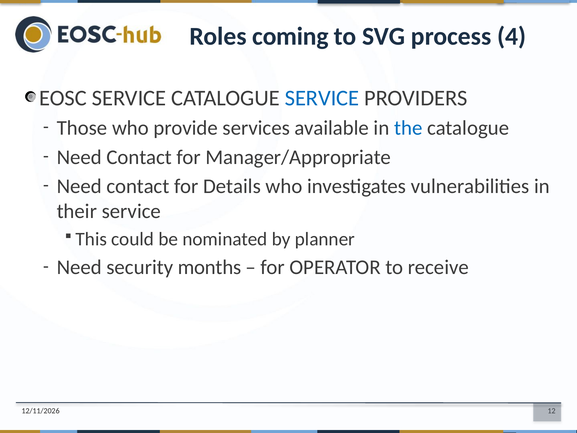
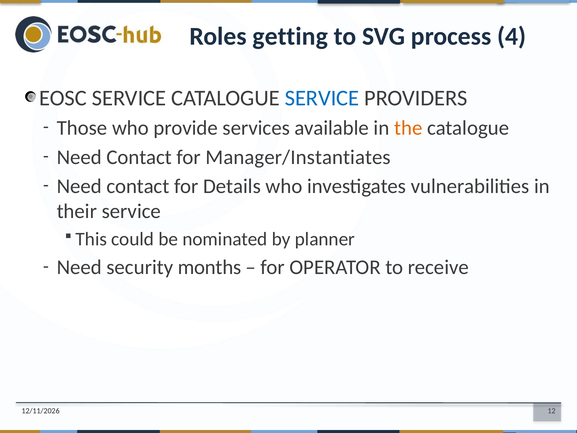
coming: coming -> getting (290, 36)
the colour: blue -> orange (408, 128)
Manager/Appropriate: Manager/Appropriate -> Manager/Instantiates (298, 157)
